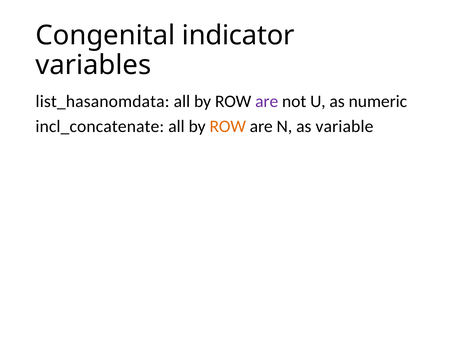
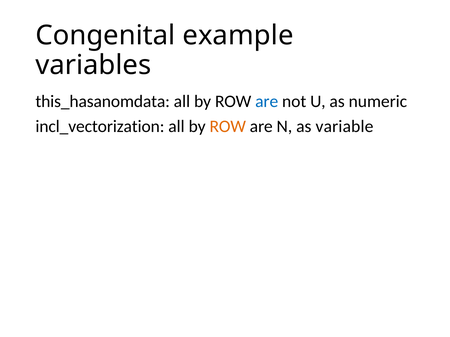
indicator: indicator -> example (238, 36)
list_hasanomdata: list_hasanomdata -> this_hasanomdata (103, 101)
are colour: purple -> blue (267, 101)
incl_concatenate: incl_concatenate -> incl_vectorization (100, 127)
